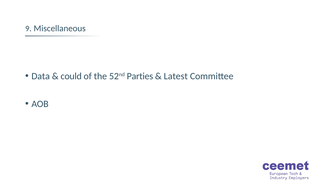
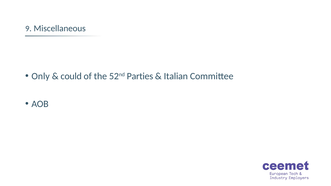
Data: Data -> Only (41, 76)
Latest: Latest -> Italian (176, 76)
